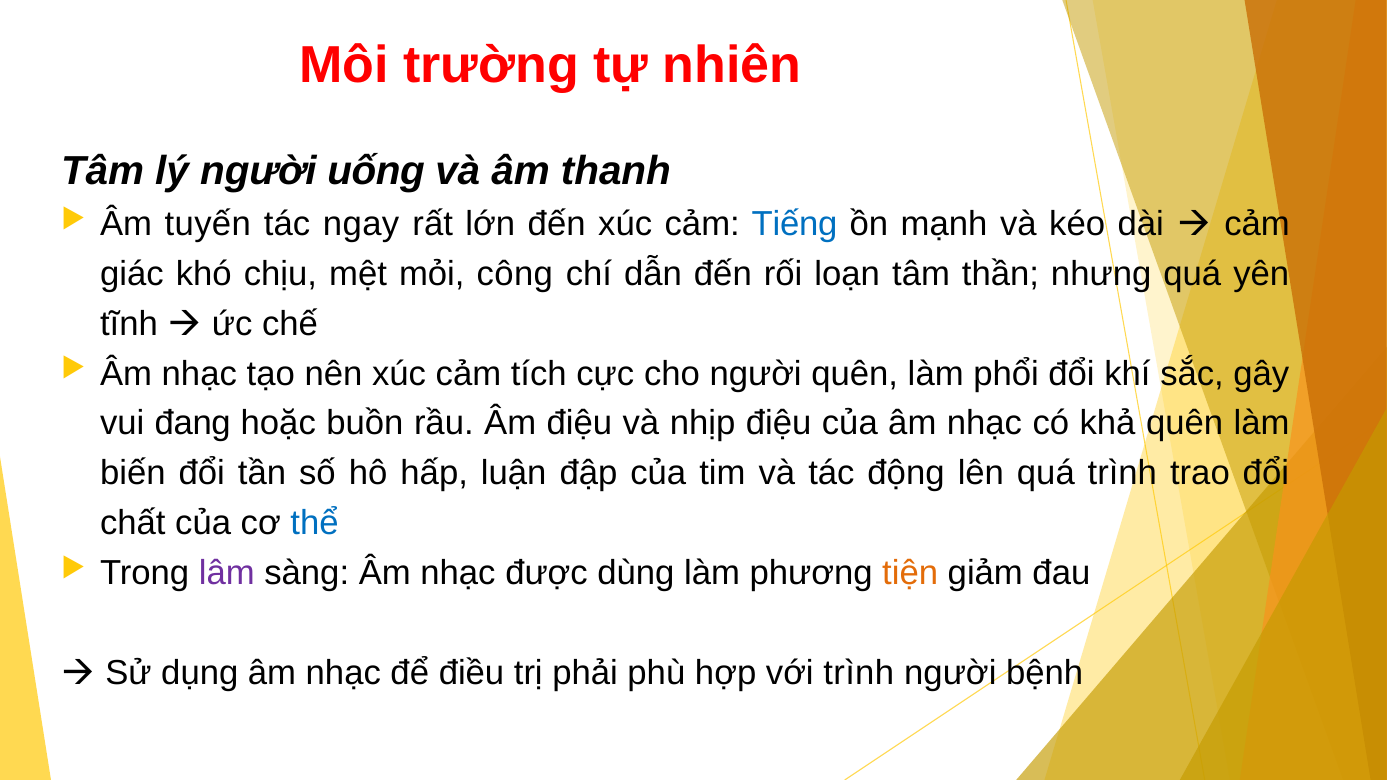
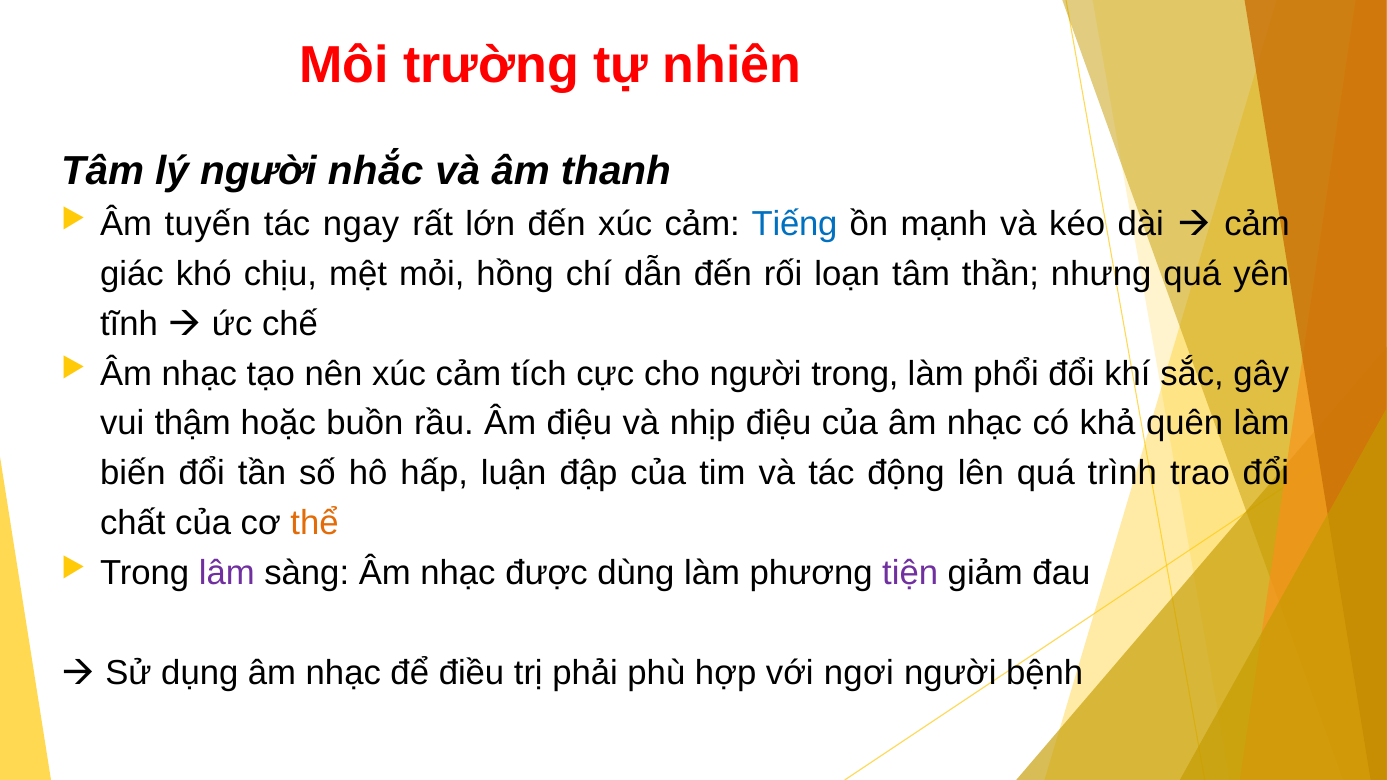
uống: uống -> nhắc (376, 171)
công: công -> hồng (515, 274)
người quên: quên -> trong (855, 374)
đang: đang -> thậm (193, 424)
thể colour: blue -> orange (315, 523)
tiện colour: orange -> purple (910, 573)
với trình: trình -> ngơi (859, 673)
